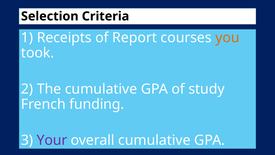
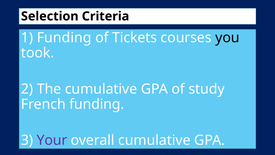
1 Receipts: Receipts -> Funding (64, 38)
Report: Report -> Tickets (135, 38)
you colour: orange -> black (227, 38)
